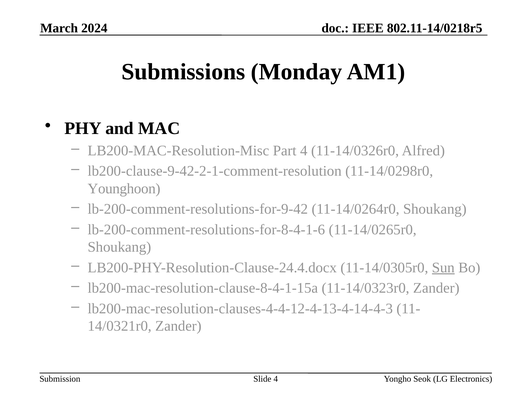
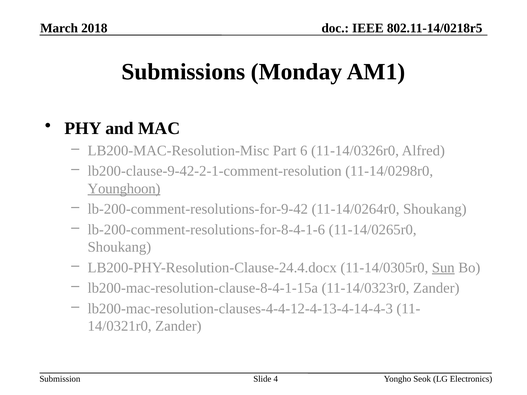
2024: 2024 -> 2018 (94, 28)
Part 4: 4 -> 6 (304, 151)
Younghoon underline: none -> present (124, 189)
